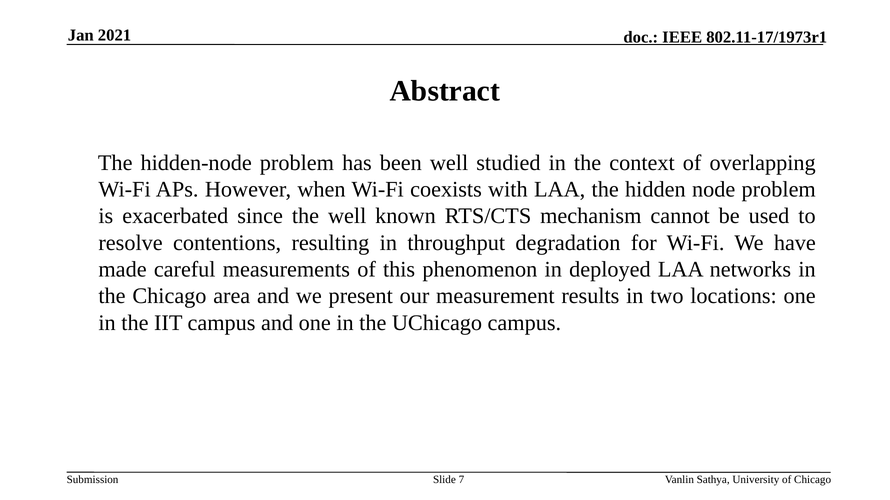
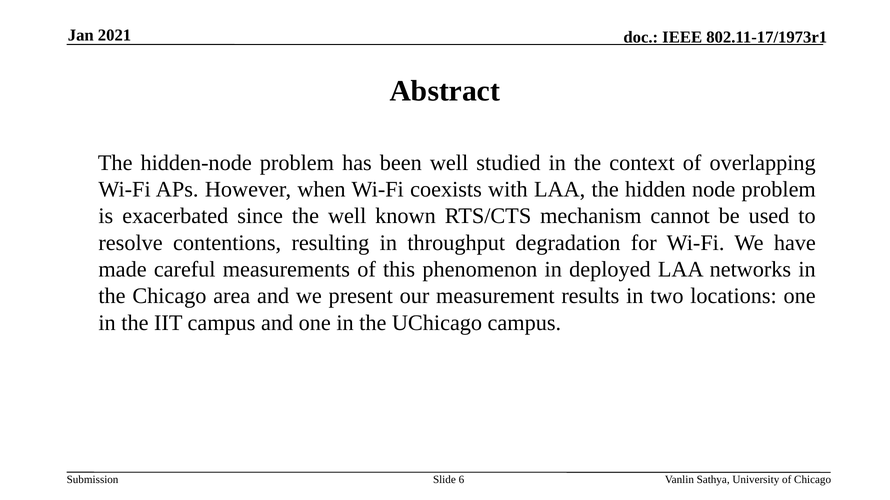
7: 7 -> 6 (461, 480)
